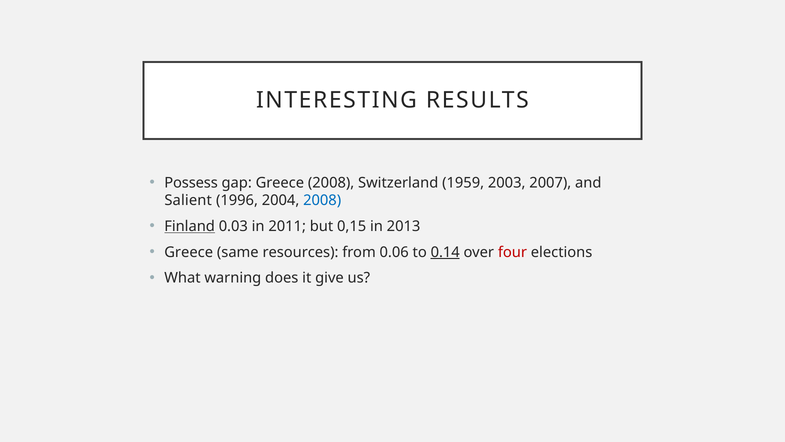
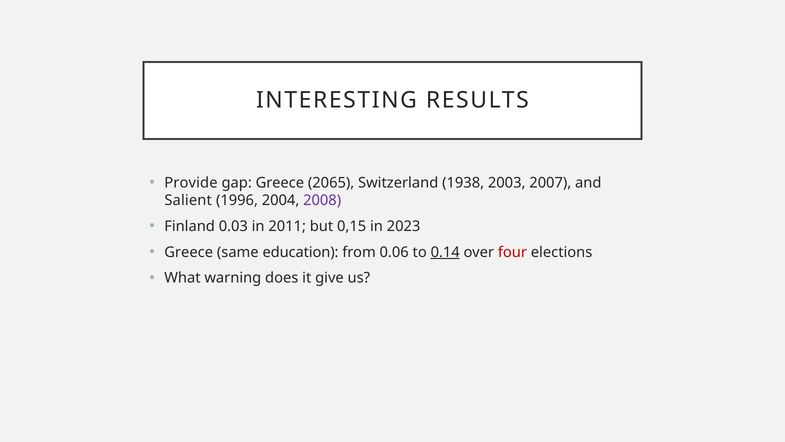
Possess: Possess -> Provide (191, 183)
Greece 2008: 2008 -> 2065 (331, 183)
1959: 1959 -> 1938 (463, 183)
2008 colour: blue -> purple (322, 200)
Finland underline: present -> none (190, 226)
2013: 2013 -> 2023 (404, 226)
resources: resources -> education (301, 252)
